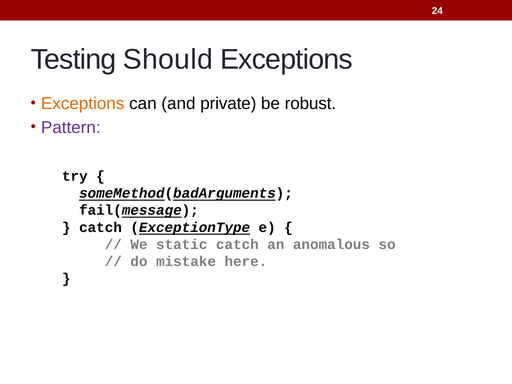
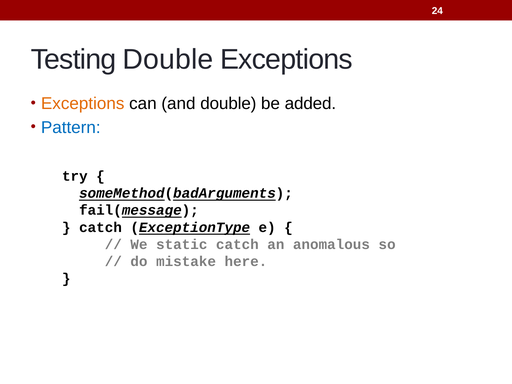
Testing Should: Should -> Double (168, 60)
and private: private -> double (228, 104)
robust: robust -> added (310, 104)
Pattern colour: purple -> blue (71, 127)
